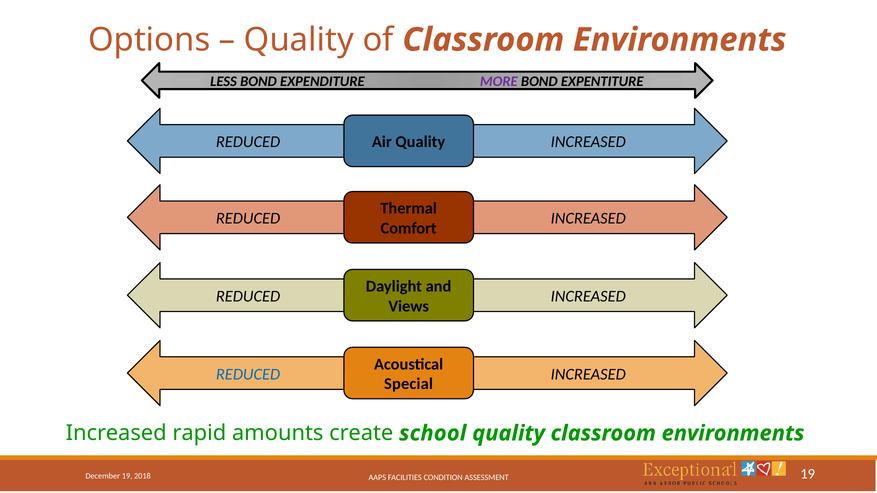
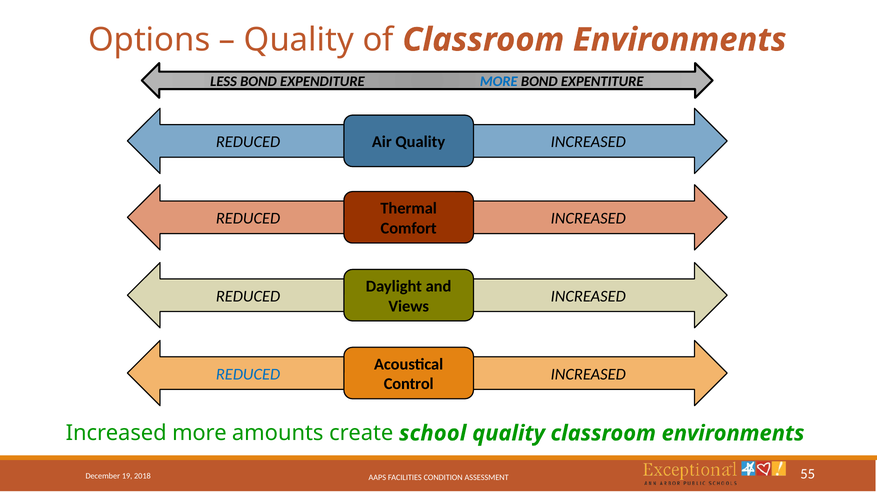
MORE colour: purple -> blue (499, 81)
Special: Special -> Control (409, 384)
Increased rapid: rapid -> more (199, 434)
ASSESSMENT 19: 19 -> 55 (808, 474)
